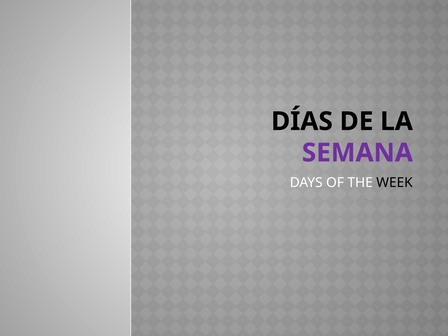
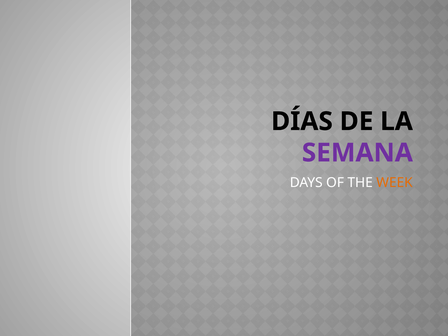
WEEK colour: black -> orange (394, 183)
